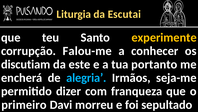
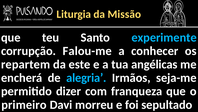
Escutai: Escutai -> Missão (124, 14)
experimente colour: yellow -> light blue (164, 37)
discutiam: discutiam -> repartem (26, 64)
portanto: portanto -> angélicas (154, 64)
